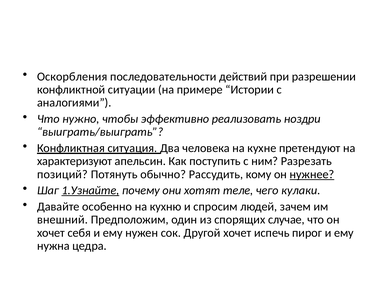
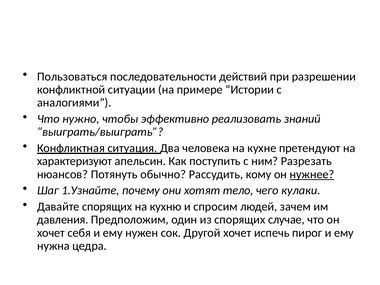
Оскорбления: Оскорбления -> Пользоваться (72, 77)
ноздри: ноздри -> знаний (302, 119)
позиций: позиций -> нюансов (63, 174)
1.Узнайте underline: present -> none (90, 190)
теле: теле -> тело (238, 190)
Давайте особенно: особенно -> спорящих (107, 207)
внешний: внешний -> давления (63, 220)
